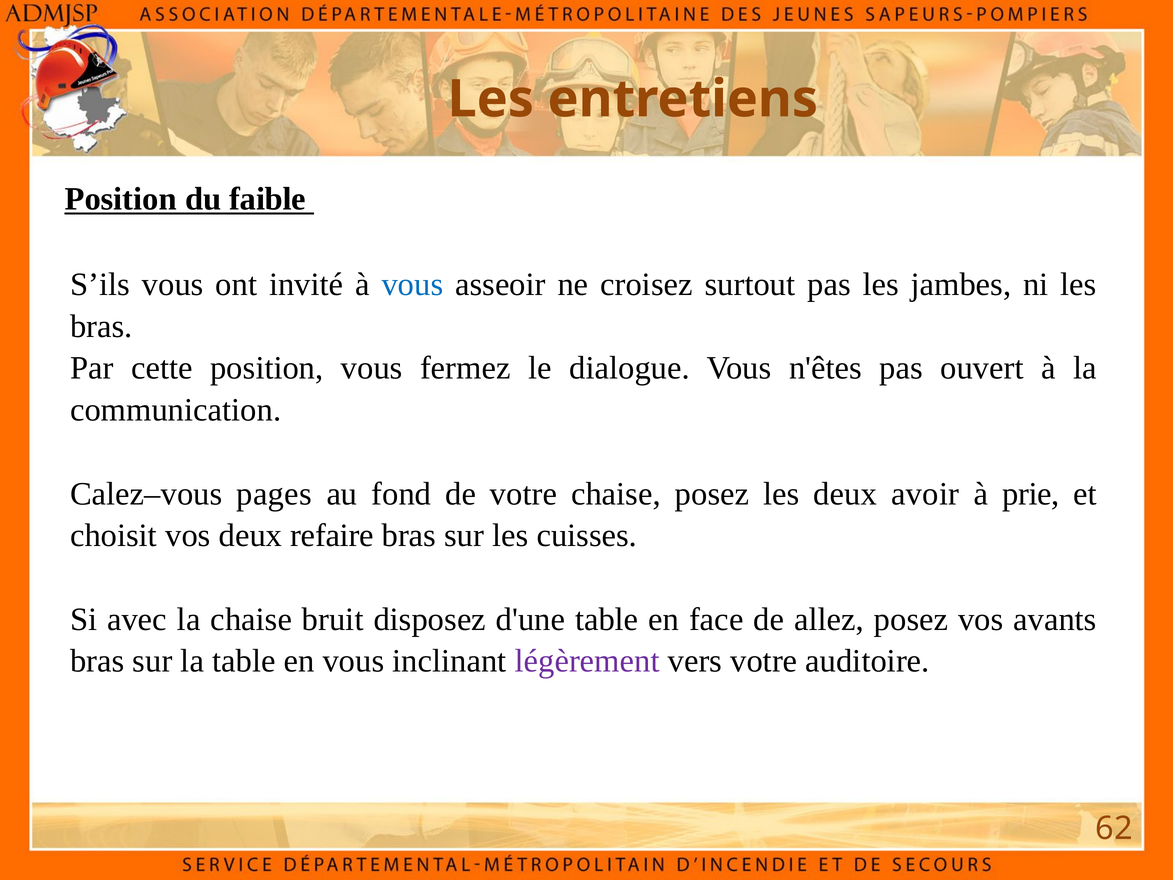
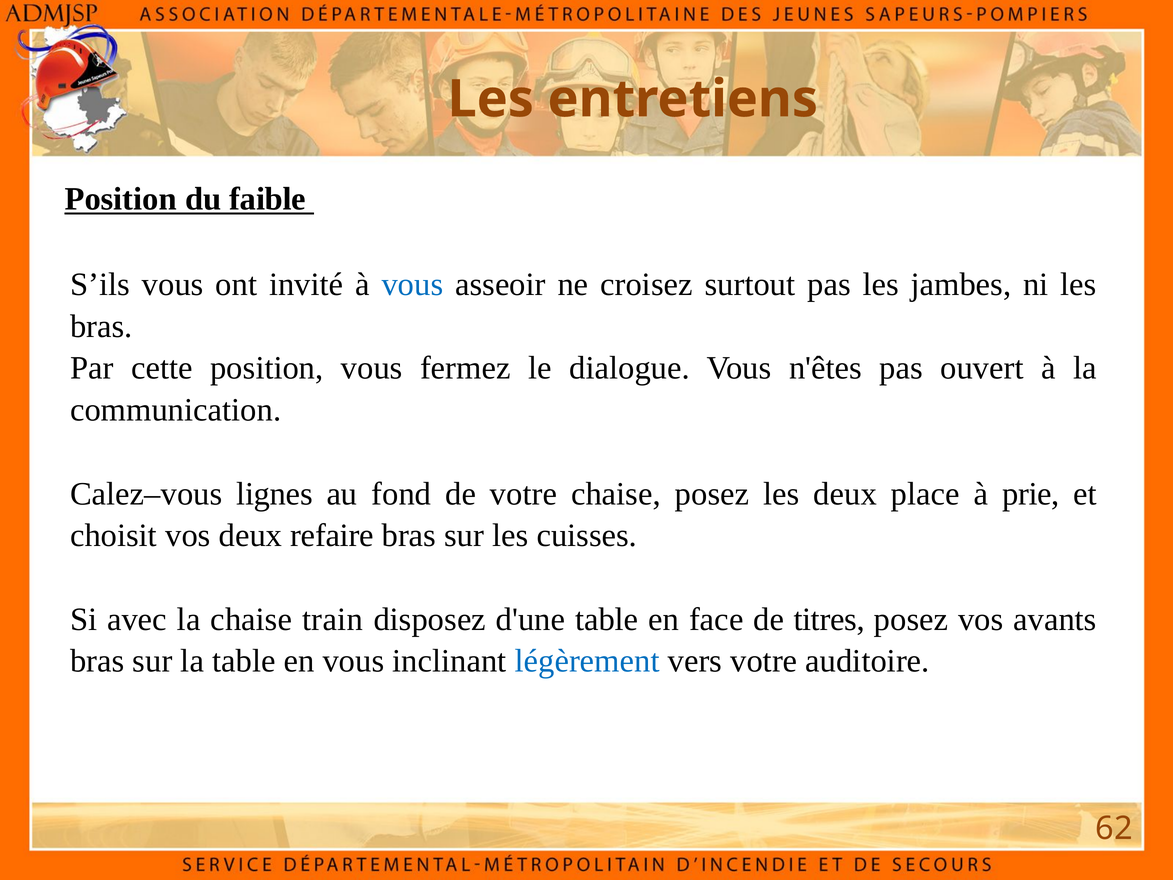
pages: pages -> lignes (274, 494)
avoir: avoir -> place (925, 494)
bruit: bruit -> train (333, 619)
allez: allez -> titres (829, 619)
légèrement colour: purple -> blue (587, 661)
